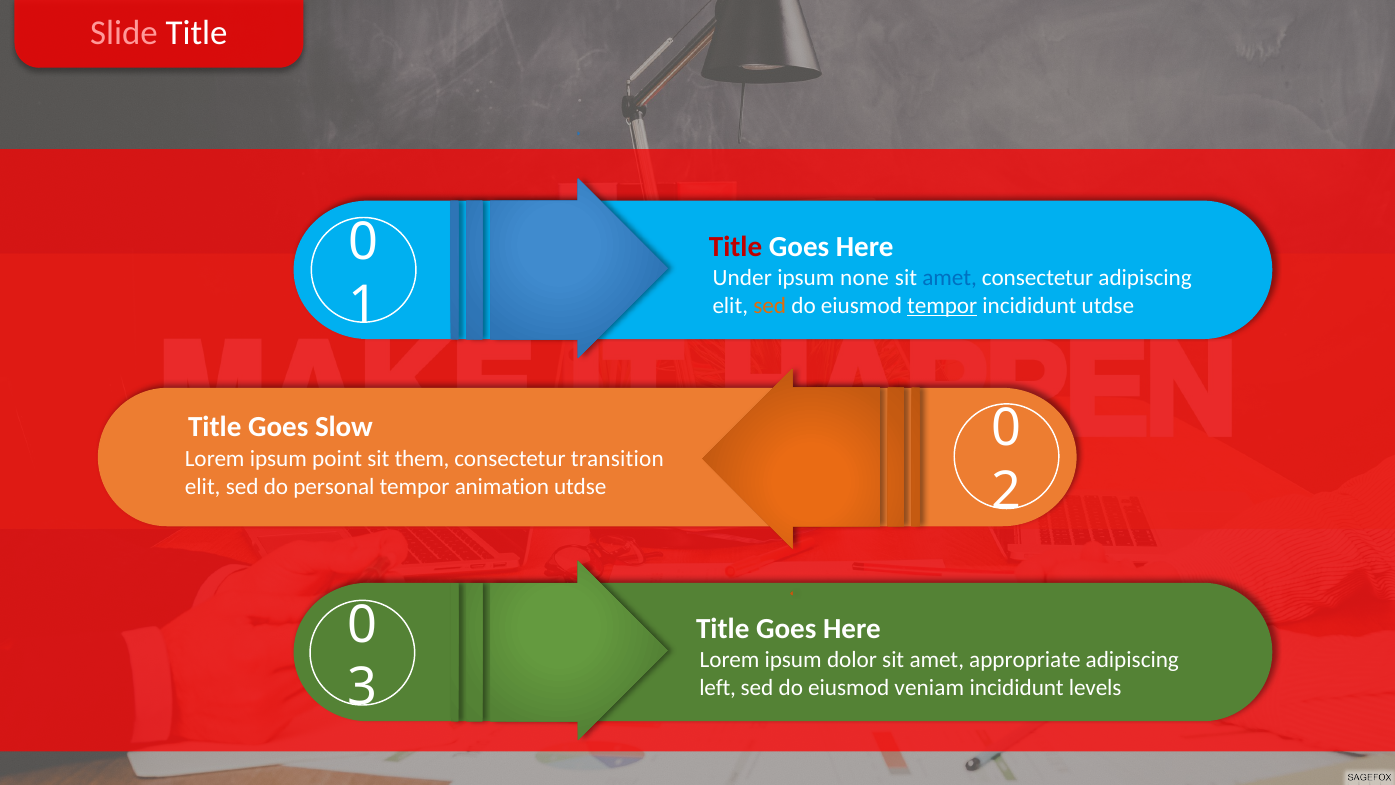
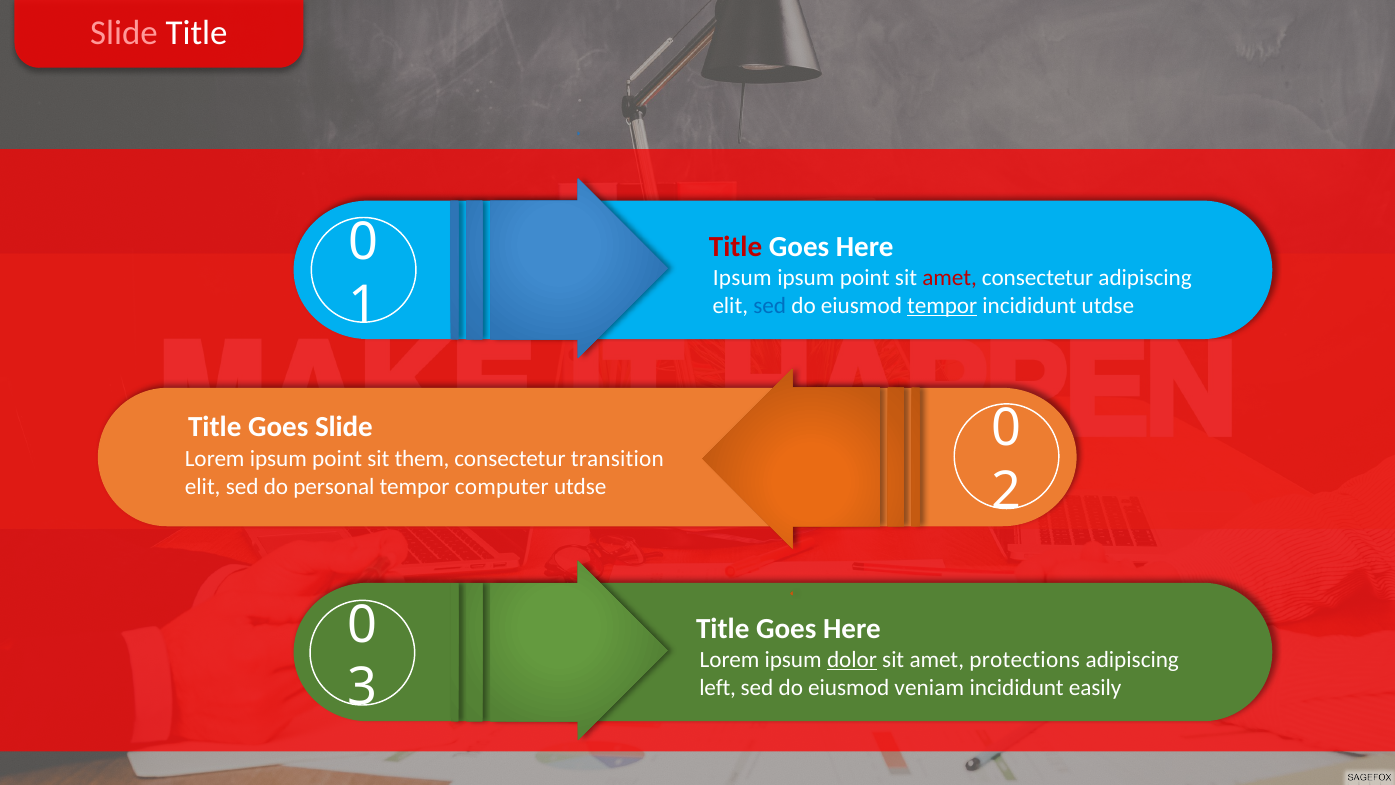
Under: Under -> Ipsum (742, 277)
none: none -> point (865, 277)
amet colour: blue -> red (950, 277)
sed colour: orange -> blue (770, 305)
Goes Slow: Slow -> Slide (344, 427)
animation: animation -> computer (502, 487)
dolor underline: none -> present (852, 659)
appropriate: appropriate -> protections (1025, 659)
levels: levels -> easily (1095, 687)
